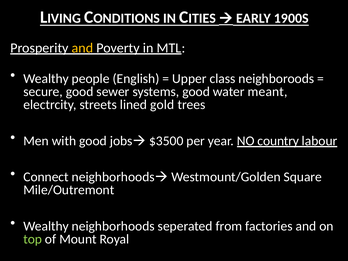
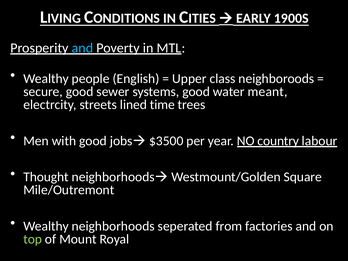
and colour: yellow -> light blue (82, 48)
gold: gold -> time (162, 105)
Connect: Connect -> Thought (46, 177)
